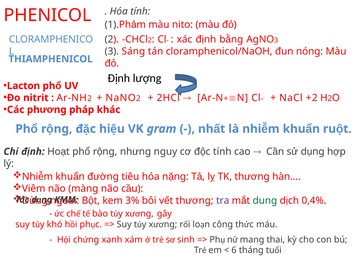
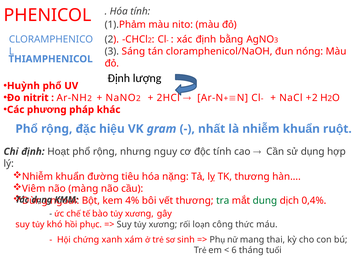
Lacton: Lacton -> Huỳnh (23, 86)
3%: 3% -> 4% (132, 200)
tra colour: purple -> green (223, 200)
